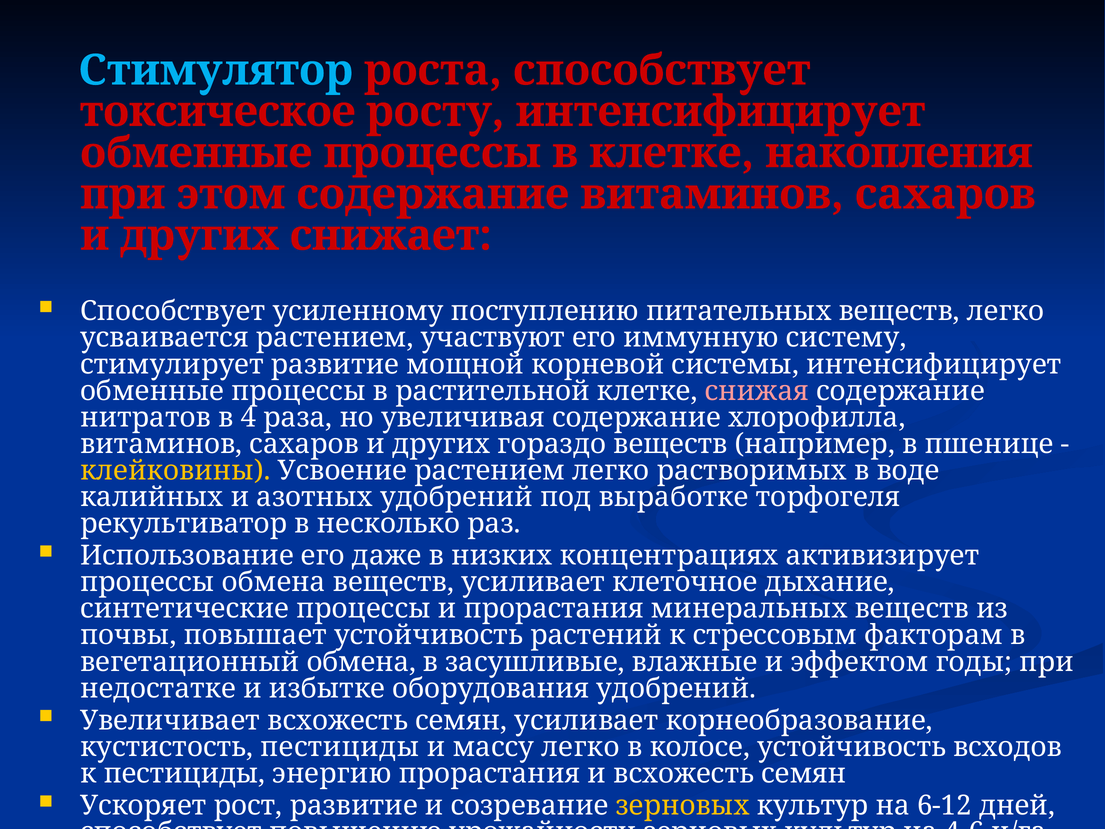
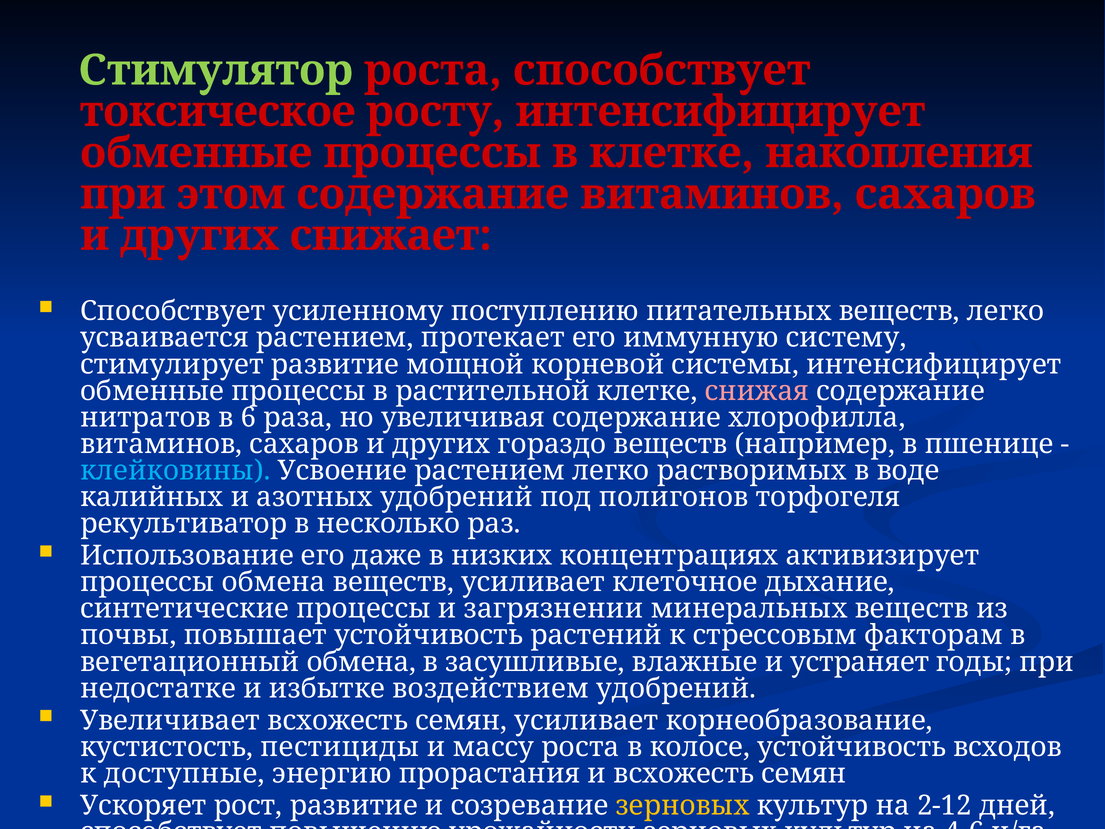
Стимулятор colour: light blue -> light green (216, 70)
участвуют: участвуют -> протекает (493, 338)
4: 4 -> 6 (248, 417)
клейковины colour: yellow -> light blue (175, 470)
выработке: выработке -> полигонов (674, 497)
и прорастания: прорастания -> загрязнении (554, 609)
эффектом: эффектом -> устраняет (860, 662)
оборудования: оборудования -> воздействием (491, 688)
массу легко: легко -> роста (580, 747)
к пестициды: пестициды -> доступные (184, 773)
6-12: 6-12 -> 2-12 (944, 805)
